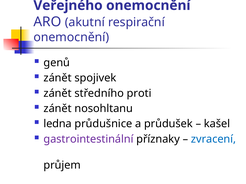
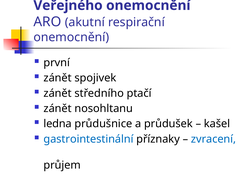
genů: genů -> první (57, 63)
proti: proti -> ptačí (139, 93)
gastrointestinální colour: purple -> blue (88, 139)
